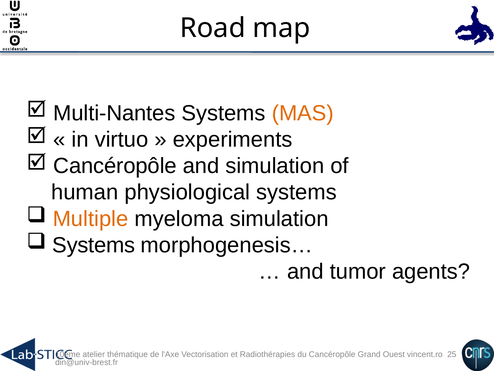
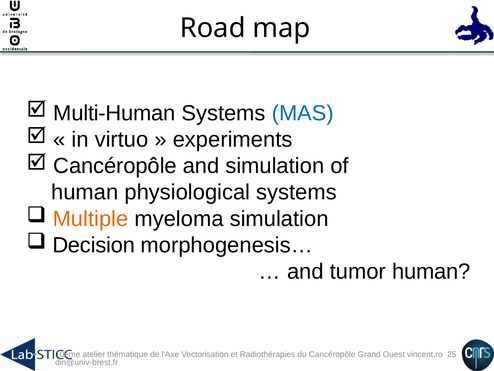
Multi-Nantes: Multi-Nantes -> Multi-Human (114, 113)
MAS colour: orange -> blue (303, 113)
Systems: Systems -> Decision (94, 245)
tumor agents: agents -> human (431, 271)
